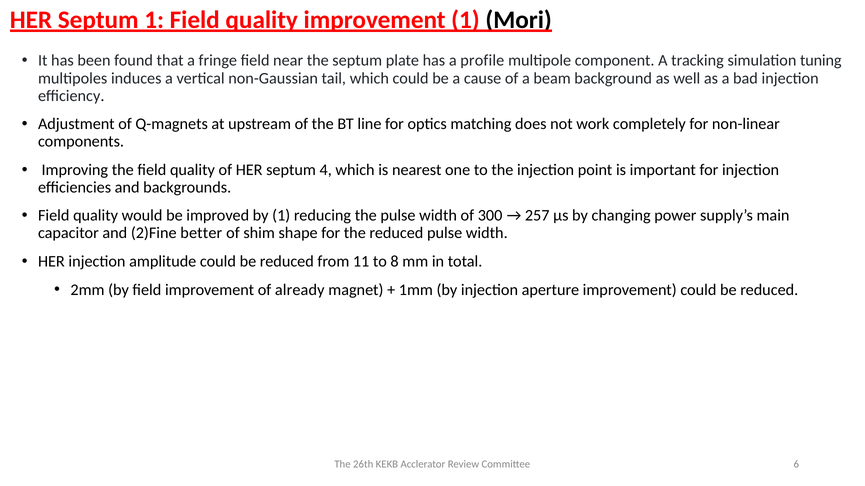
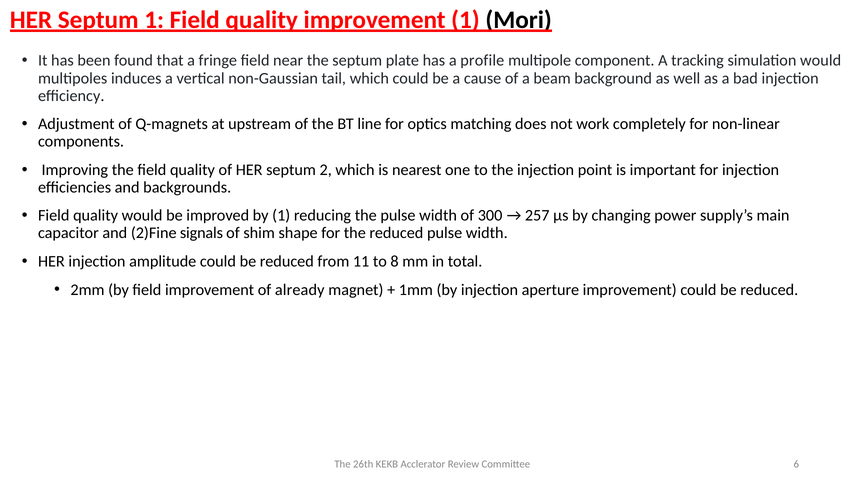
simulation tuning: tuning -> would (821, 61)
4: 4 -> 2 (326, 170)
better: better -> signals (201, 233)
